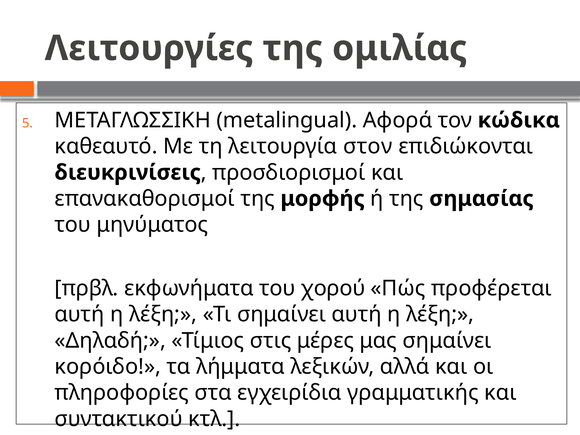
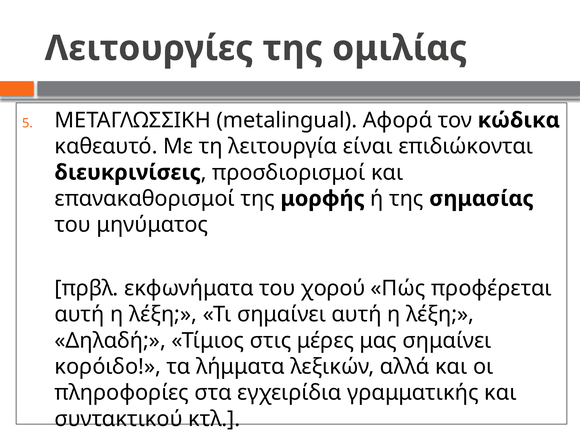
στον: στον -> είναι (368, 146)
